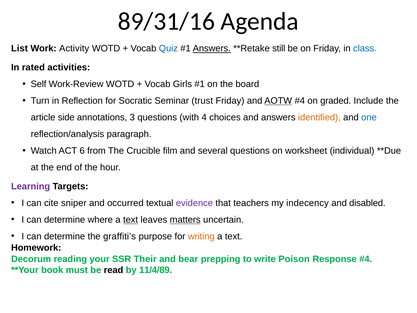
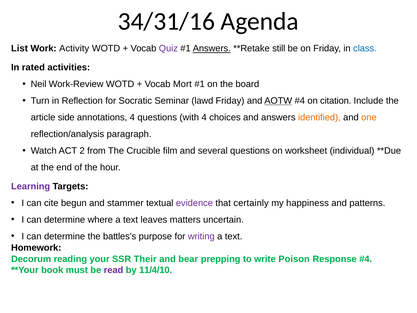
89/31/16: 89/31/16 -> 34/31/16 (166, 22)
Quiz colour: blue -> purple (168, 49)
Self: Self -> Neil (39, 84)
Girls: Girls -> Mort (182, 84)
trust: trust -> lawd (202, 101)
graded: graded -> citation (336, 101)
annotations 3: 3 -> 4 (132, 117)
one colour: blue -> orange (369, 117)
6: 6 -> 2 (82, 151)
sniper: sniper -> begun (74, 203)
occurred: occurred -> stammer (125, 203)
teachers: teachers -> certainly (251, 203)
indecency: indecency -> happiness (308, 203)
disabled: disabled -> patterns (367, 203)
text underline: present -> none (131, 220)
matters underline: present -> none (185, 220)
graffiti’s: graffiti’s -> battles’s (120, 236)
writing colour: orange -> purple (201, 236)
read colour: black -> purple (114, 270)
11/4/89: 11/4/89 -> 11/4/10 (156, 270)
